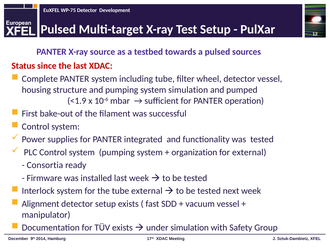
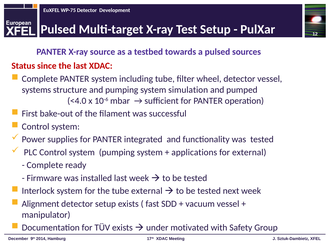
housing: housing -> systems (36, 90)
<1.9: <1.9 -> <4.0 (77, 101)
organization: organization -> applications (194, 152)
Consortia: Consortia -> Complete (45, 165)
under simulation: simulation -> motivated (190, 227)
